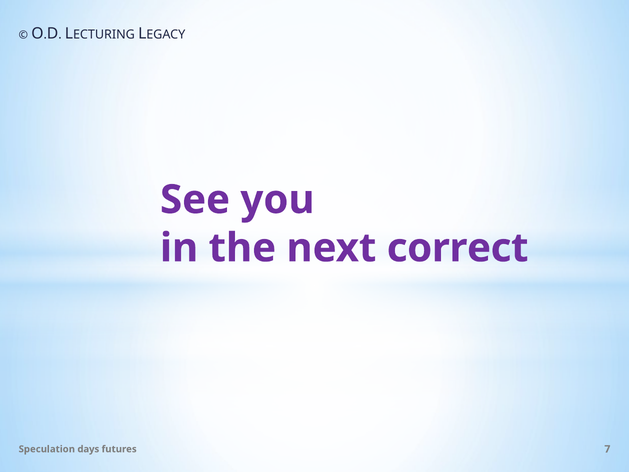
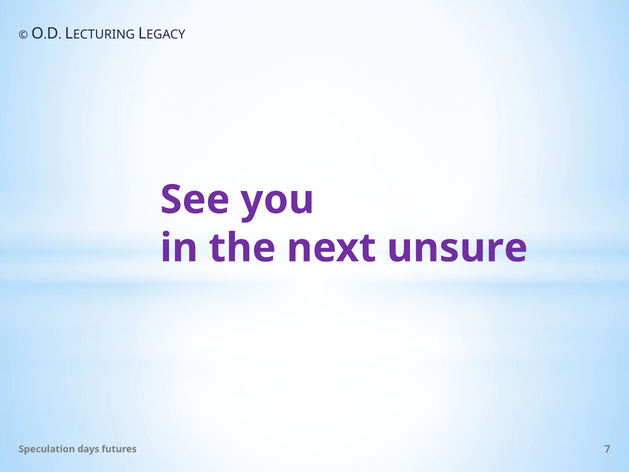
correct: correct -> unsure (457, 248)
